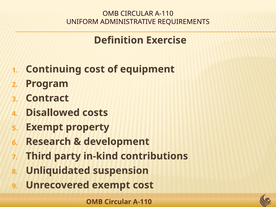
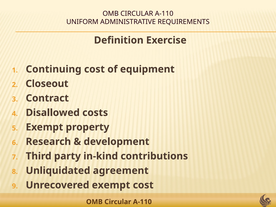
Program: Program -> Closeout (47, 84)
suspension: suspension -> agreement (121, 171)
